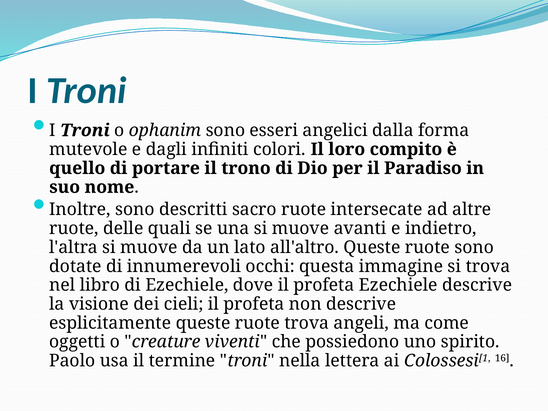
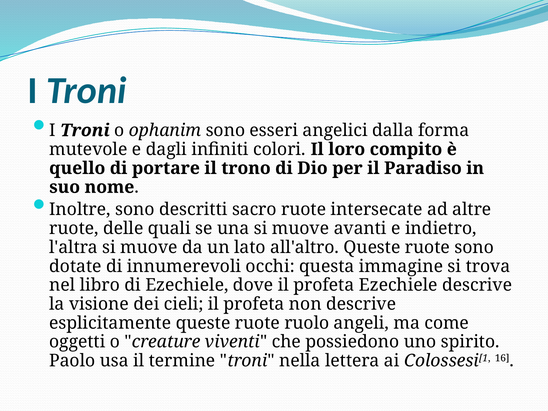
ruote trova: trova -> ruolo (307, 323)
